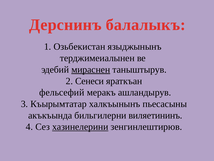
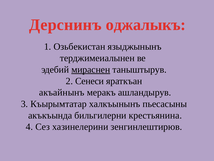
балалыкъ: балалыкъ -> оджалыкъ (146, 25)
фельсефий: фельсефий -> акъайнынъ (62, 92)
виляетининъ: виляетининъ -> крестьянина (155, 115)
хазинелерини underline: present -> none (80, 126)
